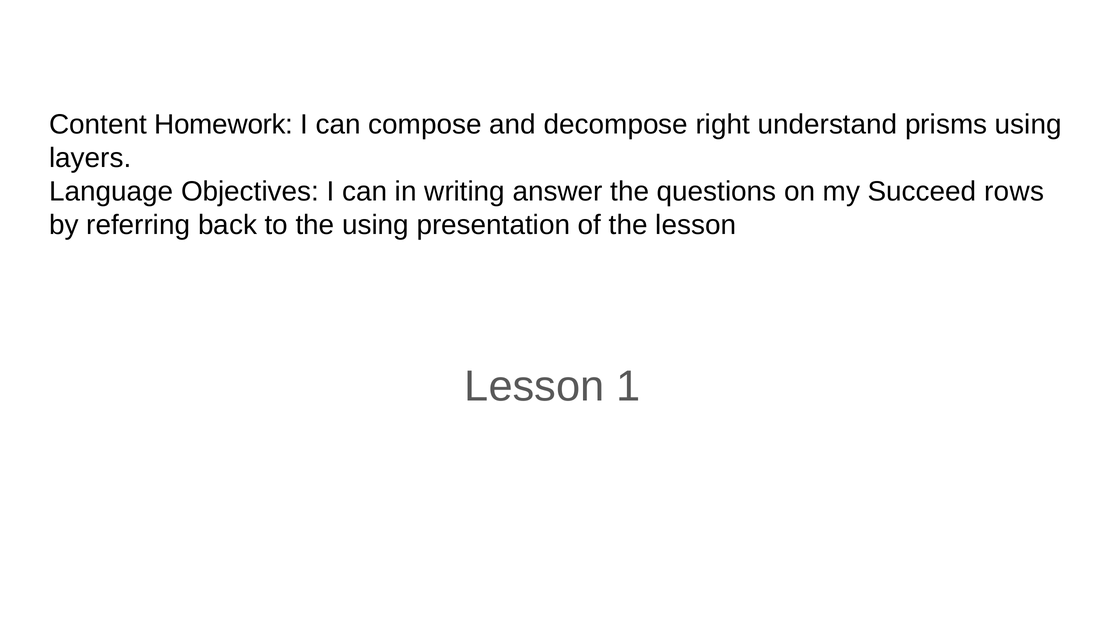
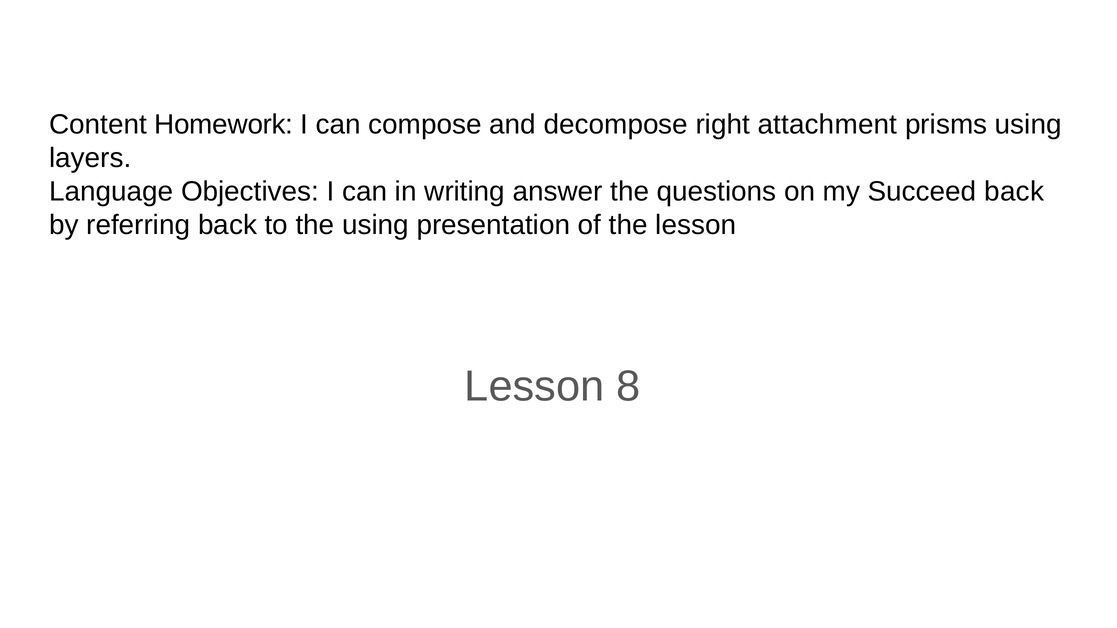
understand: understand -> attachment (827, 125)
Succeed rows: rows -> back (1014, 192)
1: 1 -> 8 (628, 387)
